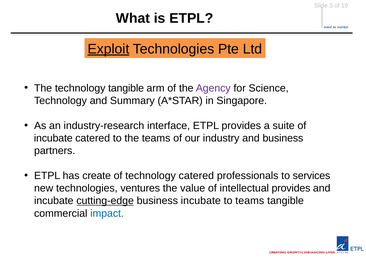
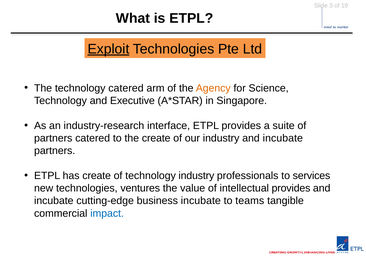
technology tangible: tangible -> catered (126, 88)
Agency colour: purple -> orange (213, 88)
Summary: Summary -> Executive (132, 101)
incubate: incubate -> partners (53, 138)
the teams: teams -> create (156, 138)
industry and business: business -> incubate (283, 138)
technology catered: catered -> industry (196, 176)
cutting-edge underline: present -> none (105, 201)
